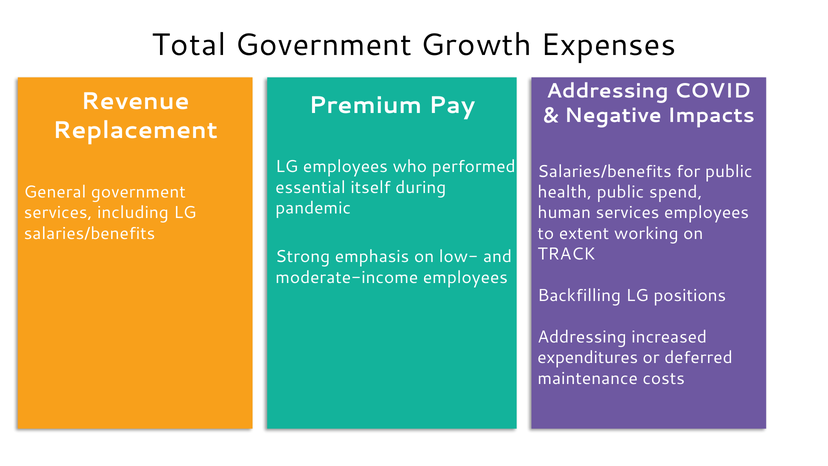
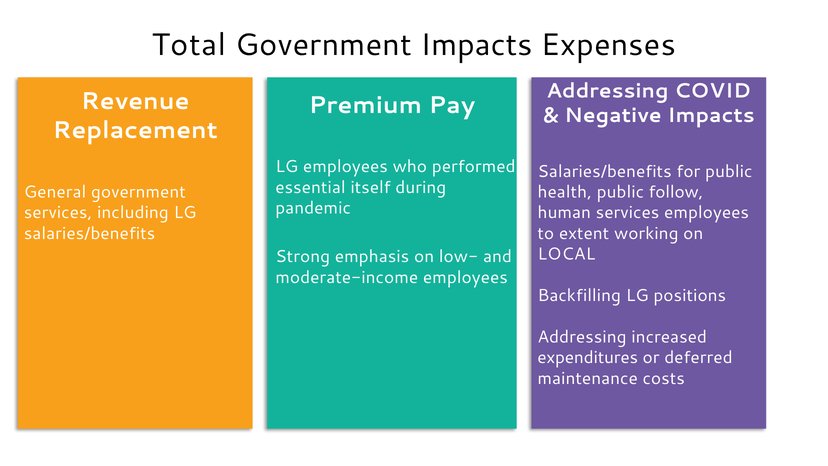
Government Growth: Growth -> Impacts (477, 45)
spend: spend -> follow (676, 192)
TRACK: TRACK -> LOCAL (566, 254)
